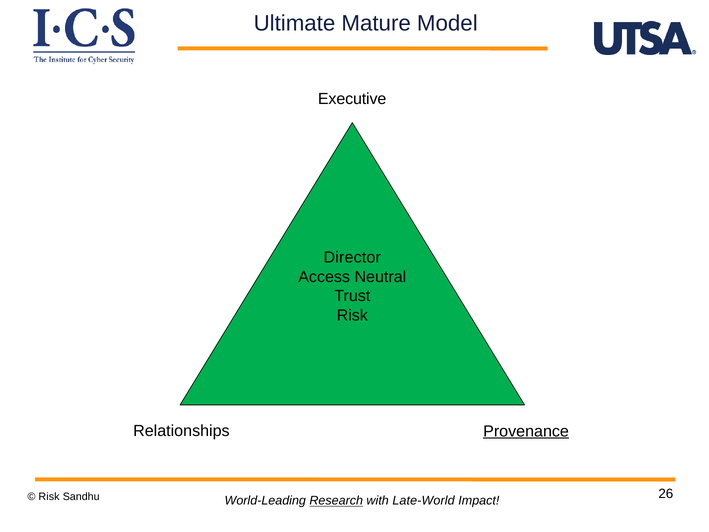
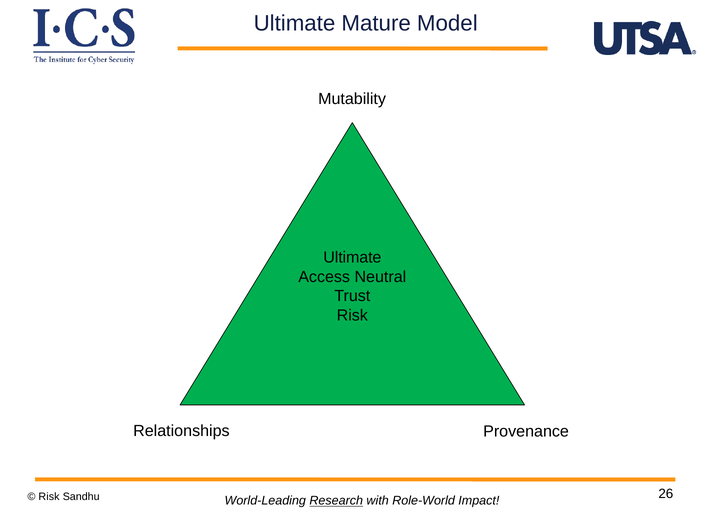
Executive: Executive -> Mutability (352, 99)
Director: Director -> Ultimate (352, 257)
Provenance underline: present -> none (526, 431)
Late-World: Late-World -> Role-World (424, 501)
